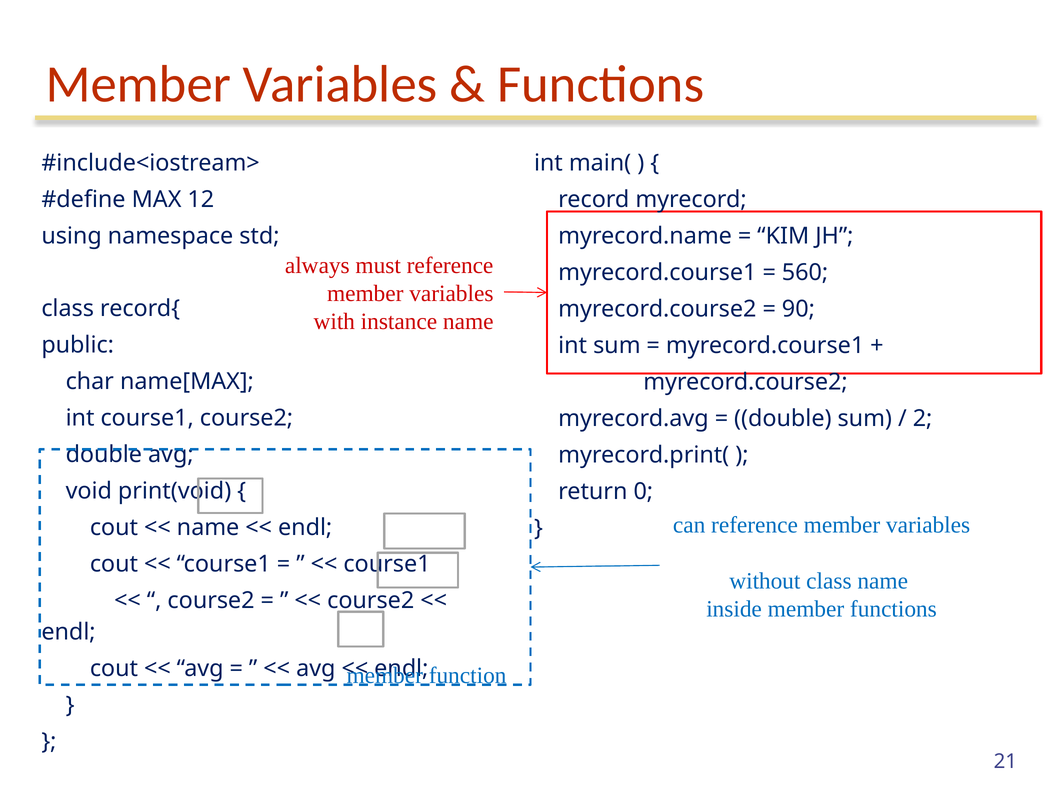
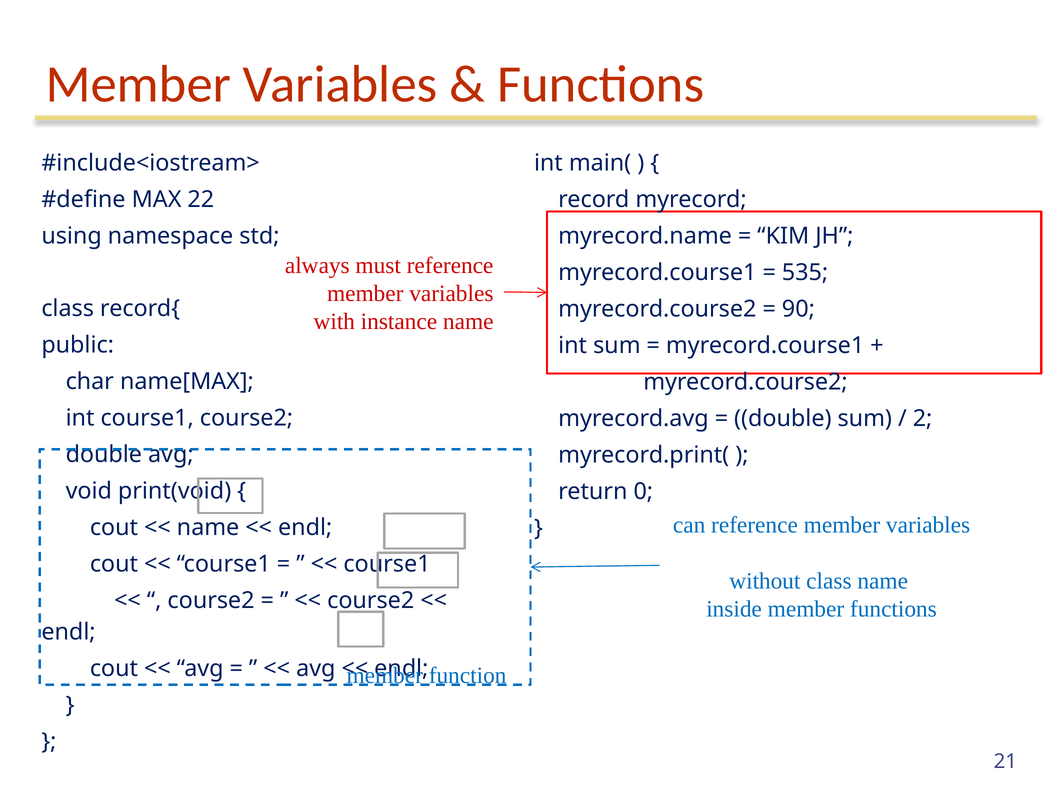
12: 12 -> 22 (201, 200)
560: 560 -> 535 (805, 273)
